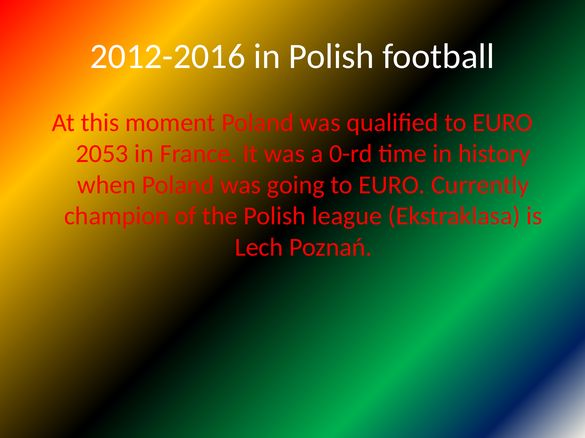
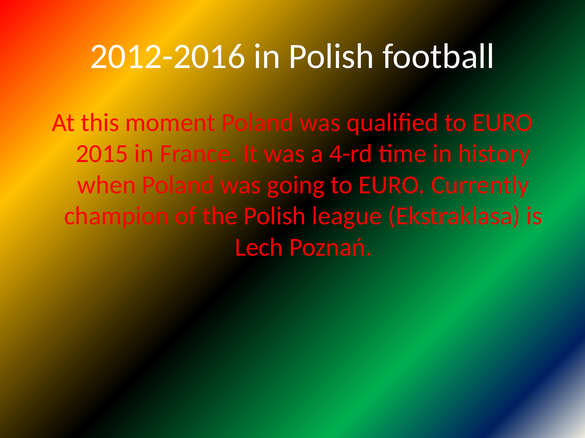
2053: 2053 -> 2015 (102, 154)
0-rd: 0-rd -> 4-rd (351, 154)
